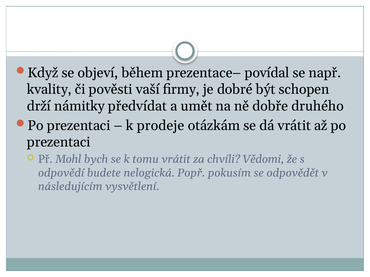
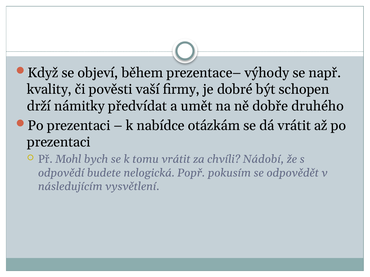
povídal: povídal -> výhody (267, 73)
prodeje: prodeje -> nabídce (161, 126)
Vědomi: Vědomi -> Nádobí (263, 160)
